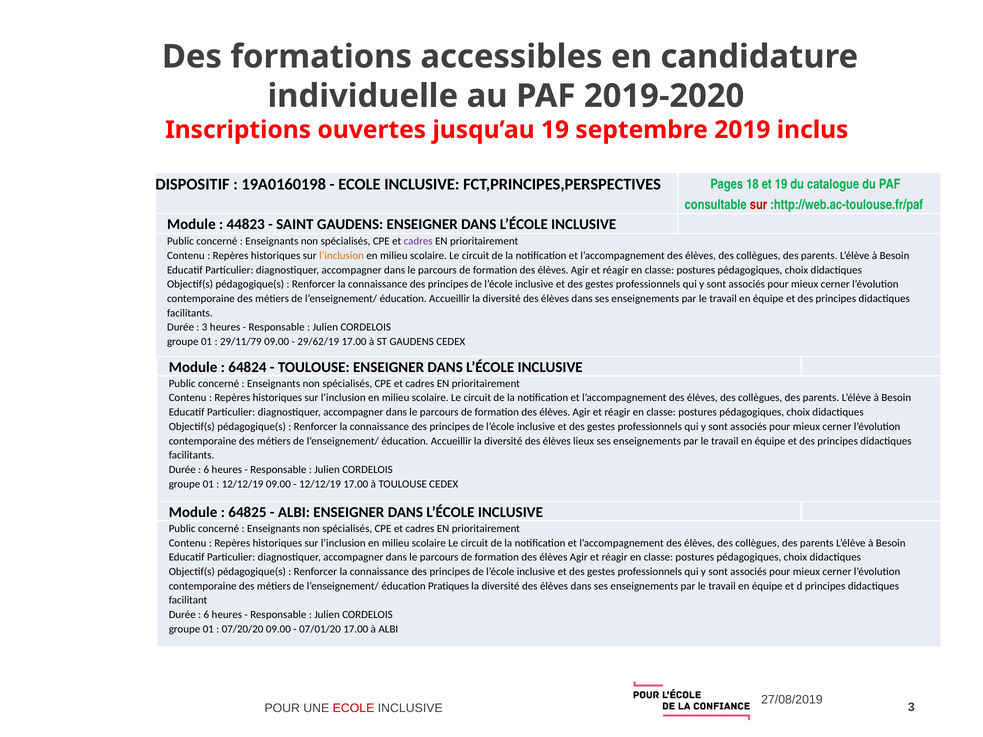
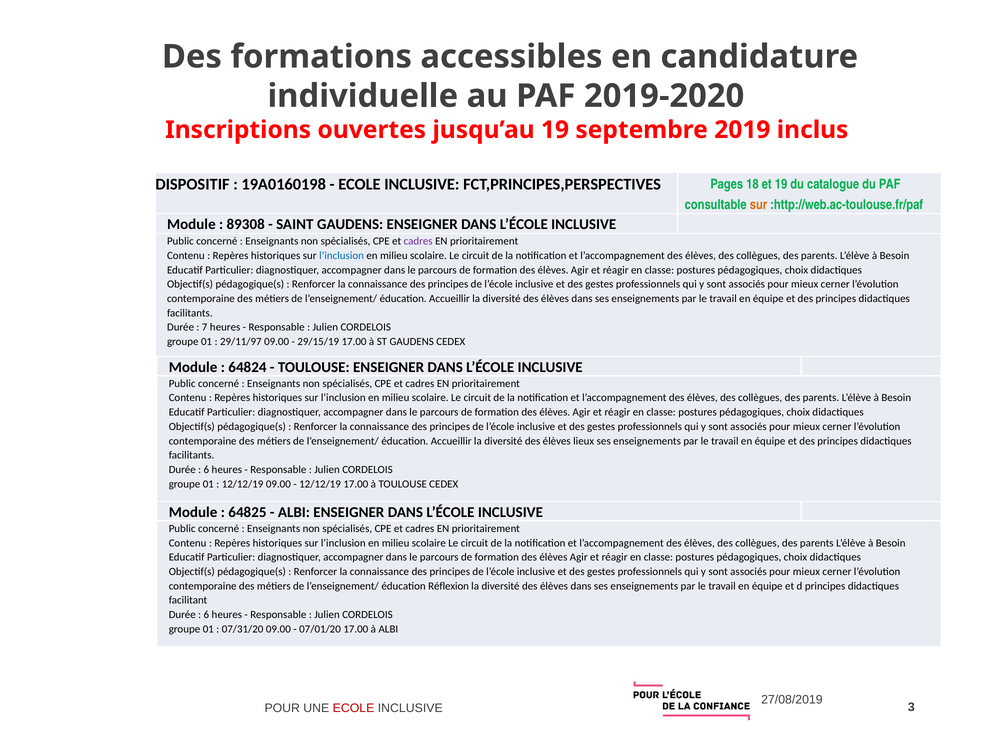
sur colour: red -> orange (758, 205)
44823: 44823 -> 89308 (246, 224)
l’inclusion colour: orange -> blue (342, 256)
3: 3 -> 7 (205, 327)
29/11/79: 29/11/79 -> 29/11/97 (241, 342)
29/62/19: 29/62/19 -> 29/15/19 (318, 342)
Pratiques: Pratiques -> Réflexion (449, 586)
07/20/20: 07/20/20 -> 07/31/20 (243, 629)
